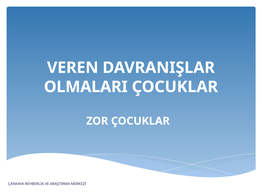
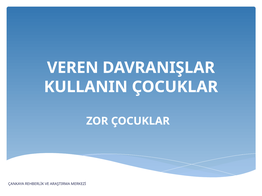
OLMALARI: OLMALARI -> KULLANIN (86, 87)
